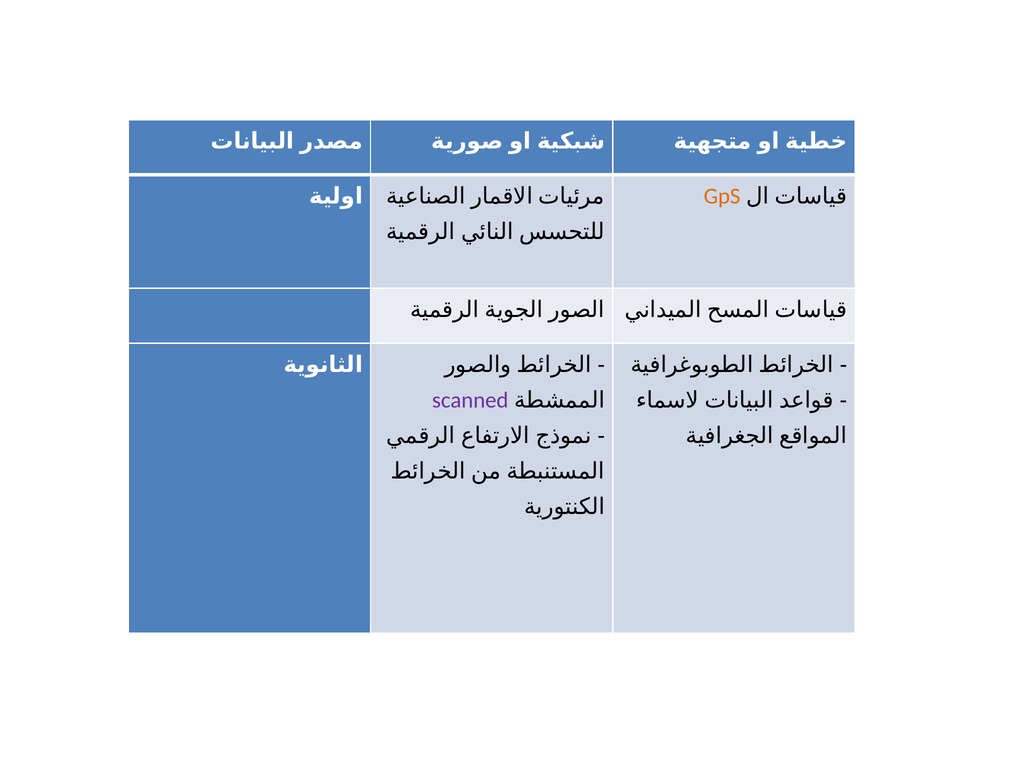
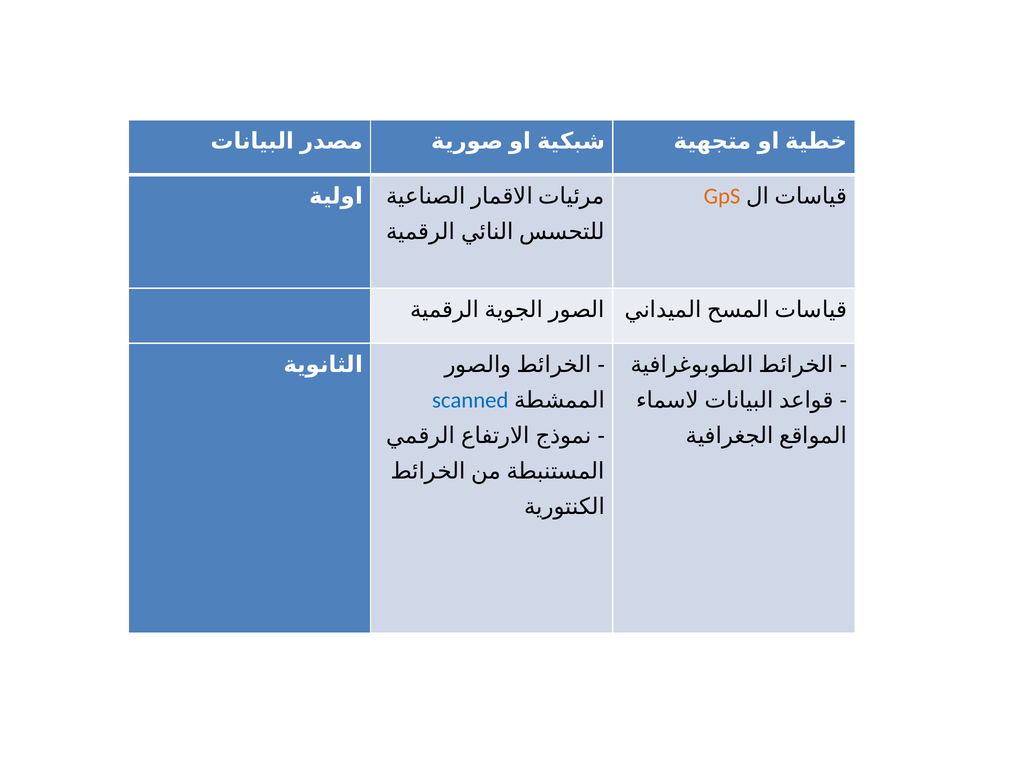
scanned colour: purple -> blue (470, 400)
